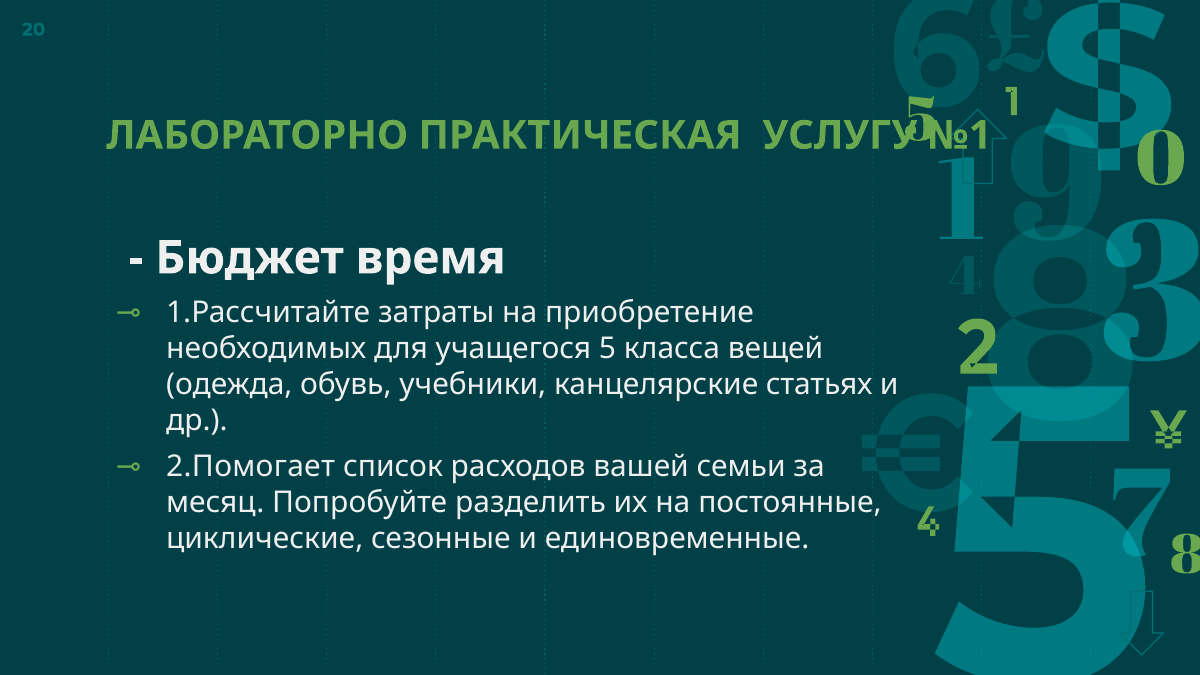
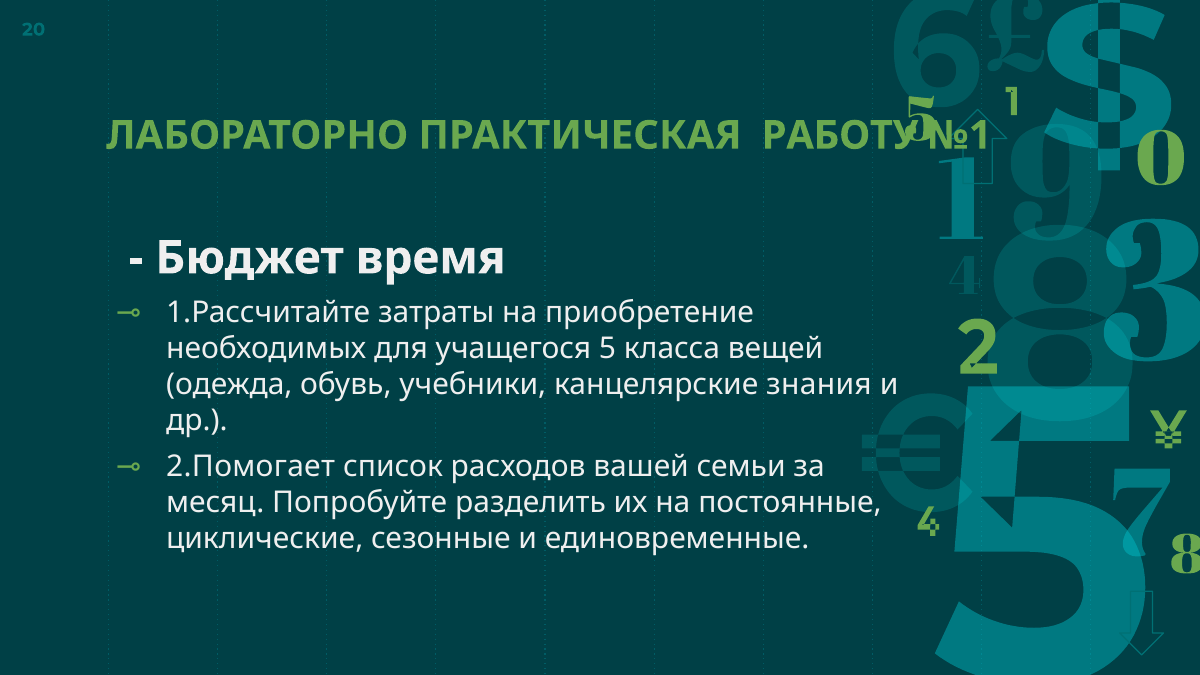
УСЛУГУ: УСЛУГУ -> РАБОТУ (840, 136)
статьях: статьях -> знания (819, 385)
